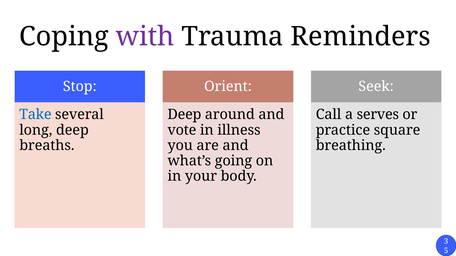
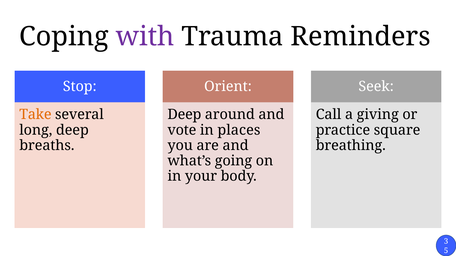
Take colour: blue -> orange (35, 115)
serves: serves -> giving (378, 115)
illness: illness -> places (239, 130)
